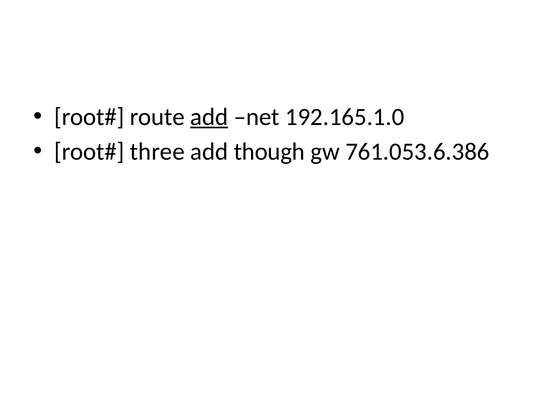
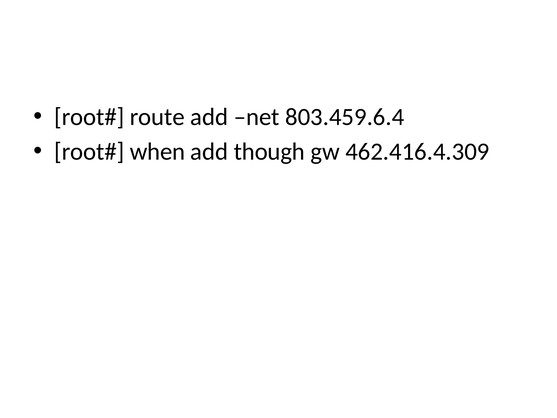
add underline: present -> none (209, 117)
192.165.1.0: 192.165.1.0 -> 803.459.6.4 (345, 117)
three: three -> when (157, 152)
761.053.6.386: 761.053.6.386 -> 462.416.4.309 (417, 152)
